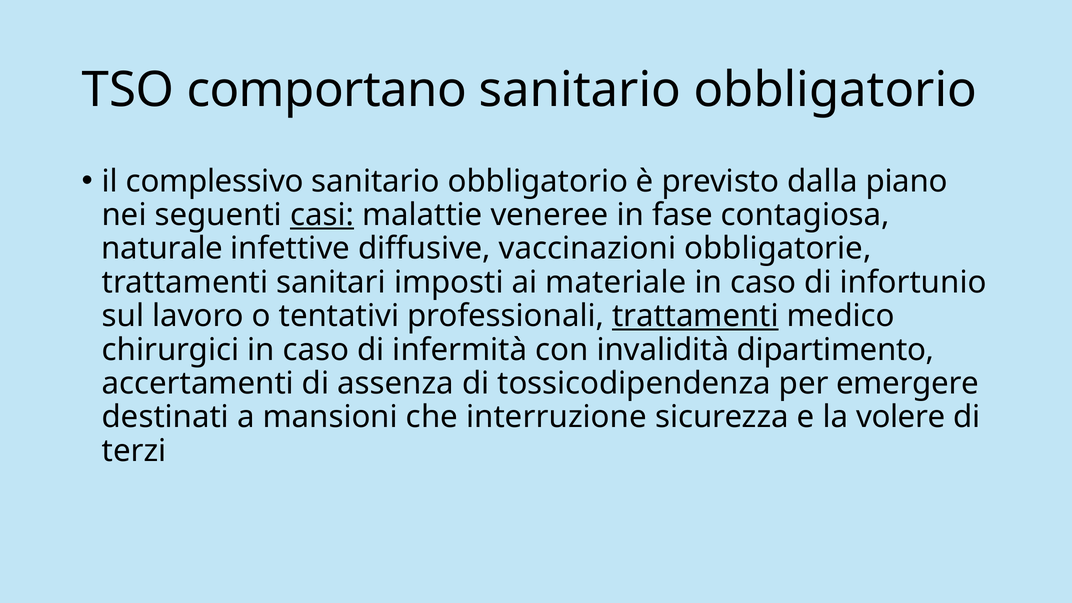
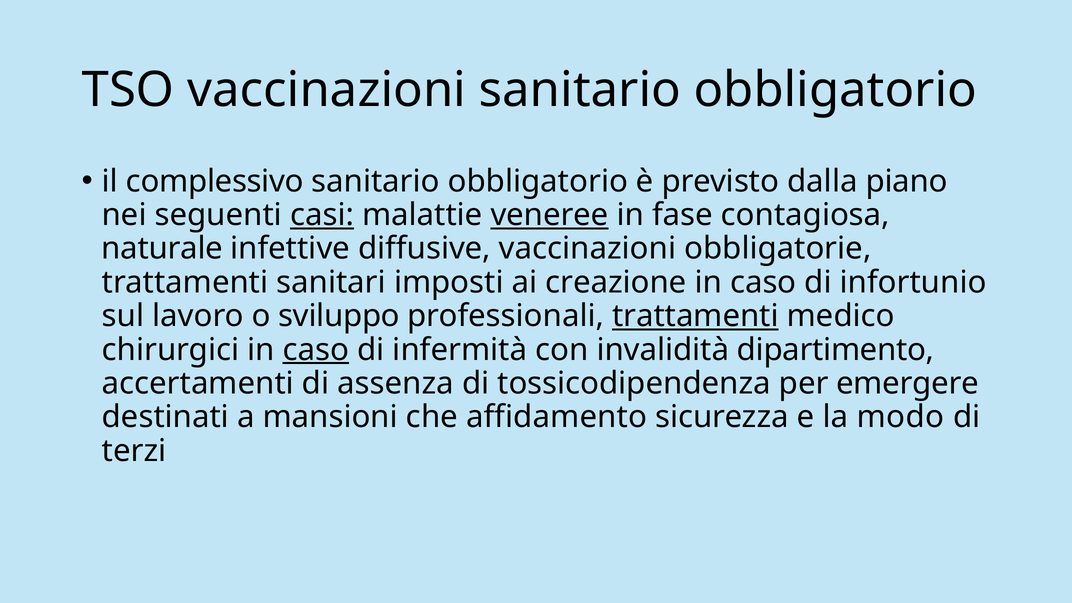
TSO comportano: comportano -> vaccinazioni (327, 90)
veneree underline: none -> present (550, 215)
materiale: materiale -> creazione (616, 282)
tentativi: tentativi -> sviluppo (339, 316)
caso underline: none -> present (316, 350)
interruzione: interruzione -> affidamento (557, 417)
volere: volere -> modo (900, 417)
